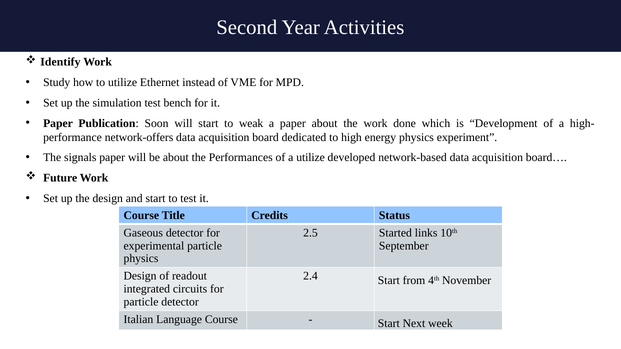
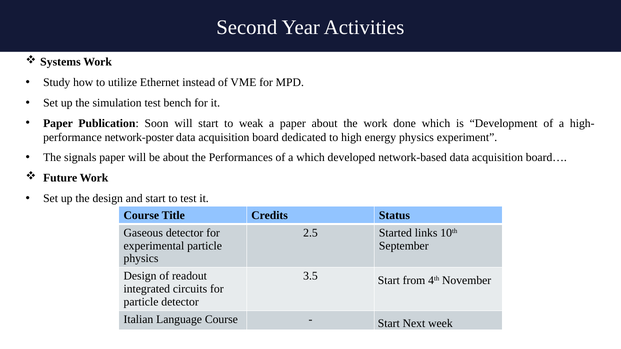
Identify: Identify -> Systems (60, 62)
network-offers: network-offers -> network-poster (139, 137)
a utilize: utilize -> which (311, 158)
2.4: 2.4 -> 3.5 (310, 276)
